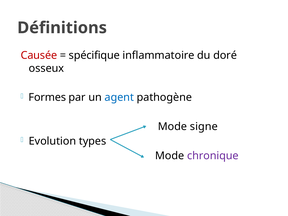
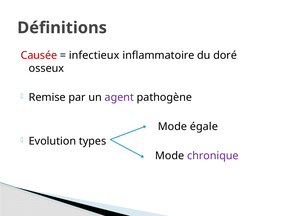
spécifique: spécifique -> infectieux (94, 55)
Formes: Formes -> Remise (47, 97)
agent colour: blue -> purple (119, 97)
signe: signe -> égale (204, 127)
